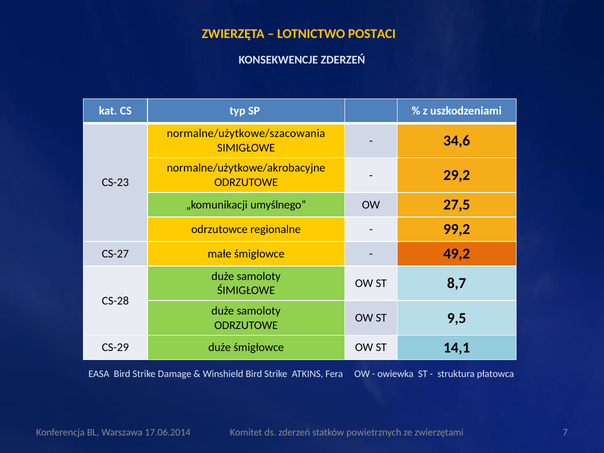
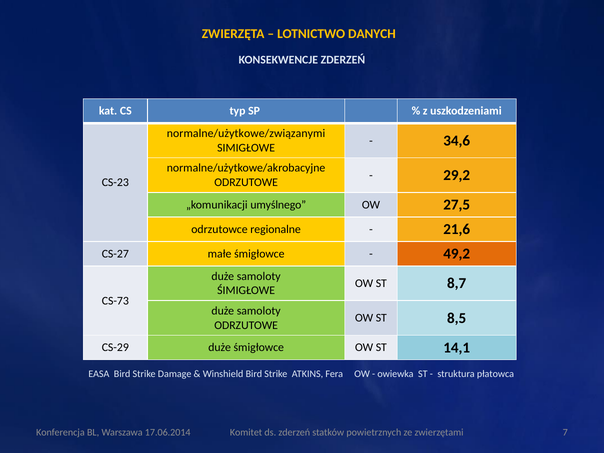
POSTACI: POSTACI -> DANYCH (372, 34)
normalne/użytkowe/szacowania: normalne/użytkowe/szacowania -> normalne/użytkowe/związanymi (246, 133)
99,2: 99,2 -> 21,6 (457, 229)
CS-28: CS-28 -> CS-73 (115, 301)
9,5: 9,5 -> 8,5 (457, 318)
